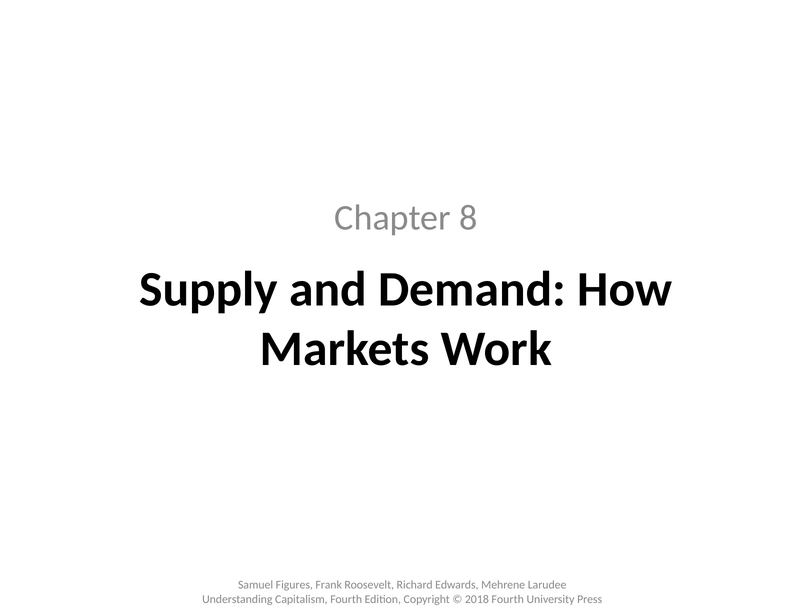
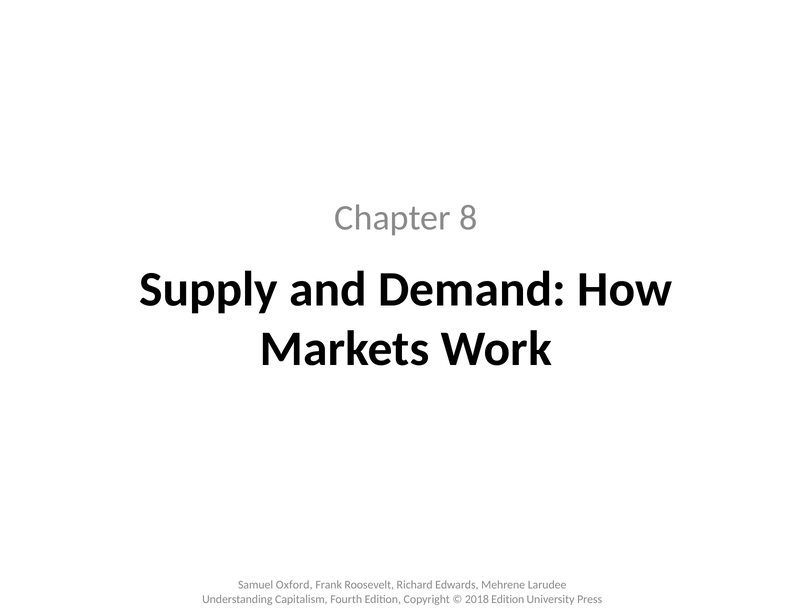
Figures: Figures -> Oxford (294, 585)
2018 Fourth: Fourth -> Edition (508, 599)
